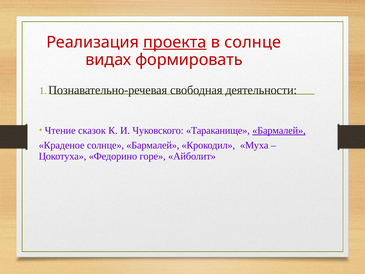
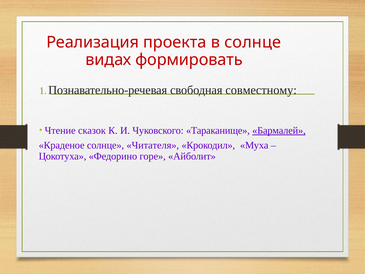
проекта underline: present -> none (175, 42)
деятельности: деятельности -> совместному (261, 90)
солнце Бармалей: Бармалей -> Читателя (153, 145)
